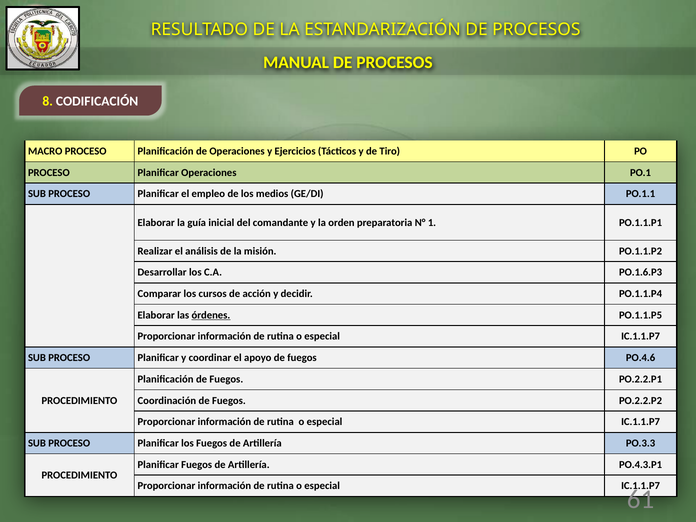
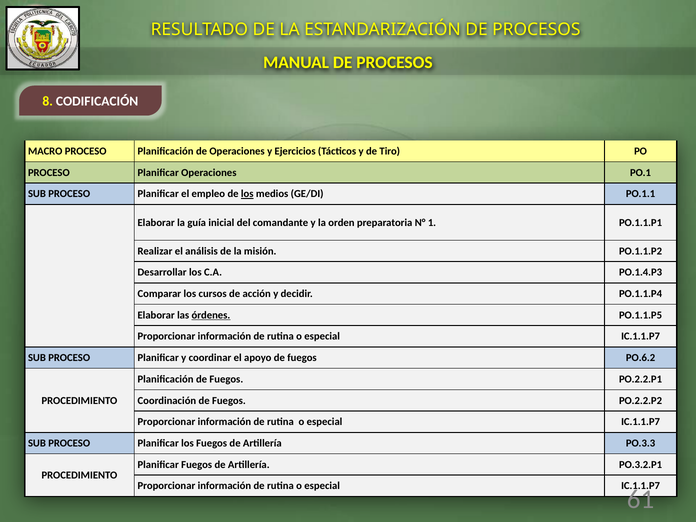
los underline: none -> present (247, 194)
PO.1.6.P3: PO.1.6.P3 -> PO.1.4.P3 (641, 272)
PO.4.6: PO.4.6 -> PO.6.2 (641, 358)
PO.4.3.P1: PO.4.3.P1 -> PO.3.2.P1 (641, 465)
